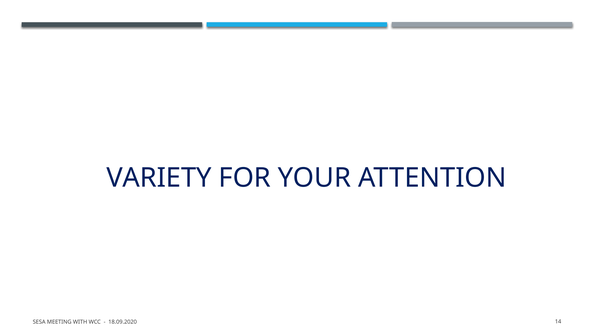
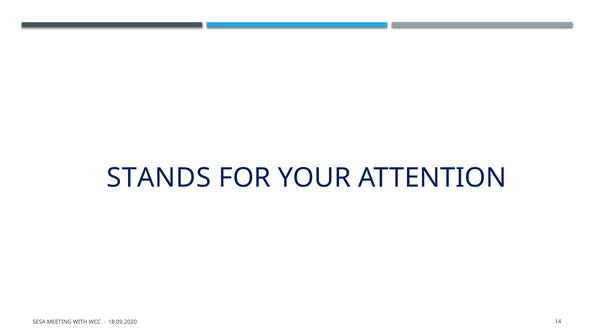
VARIETY: VARIETY -> STANDS (159, 178)
